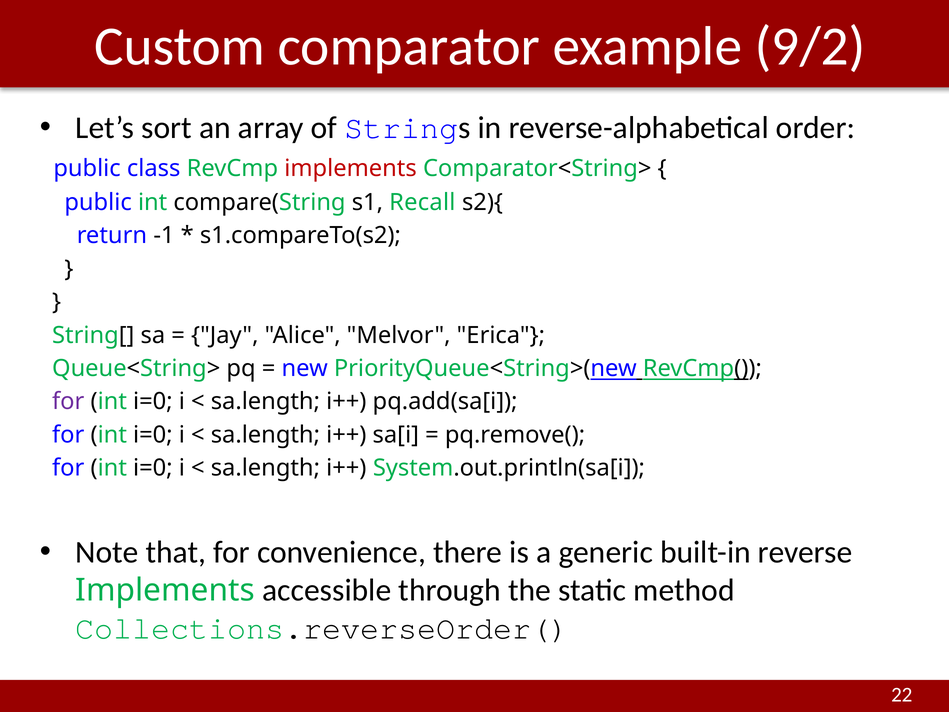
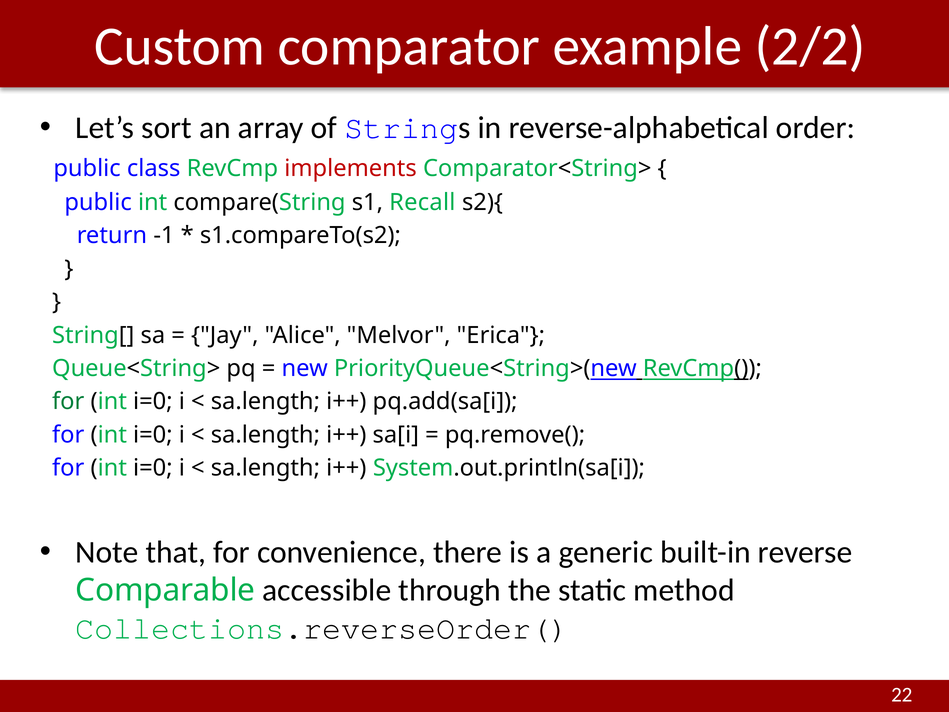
9/2: 9/2 -> 2/2 (810, 47)
for colour: purple -> green (68, 402)
Implements: Implements -> Comparable (165, 590)
